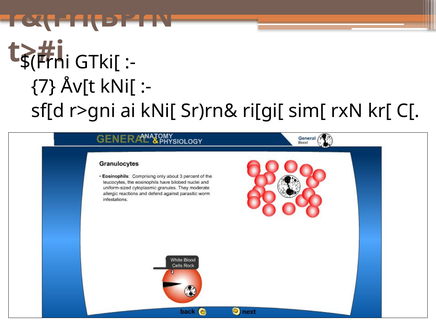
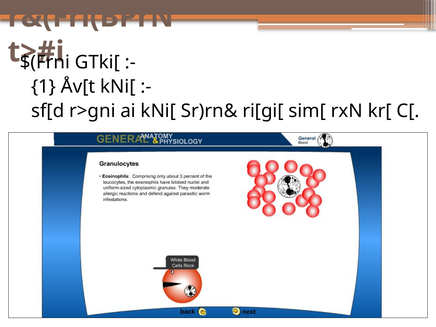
7: 7 -> 1 (44, 87)
